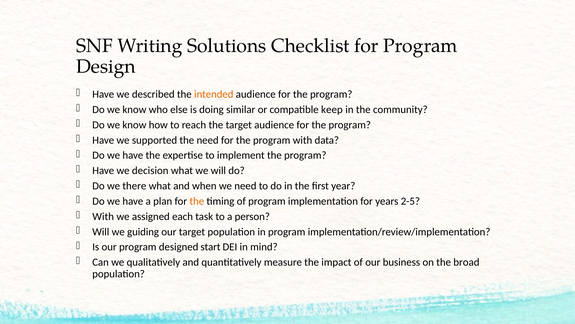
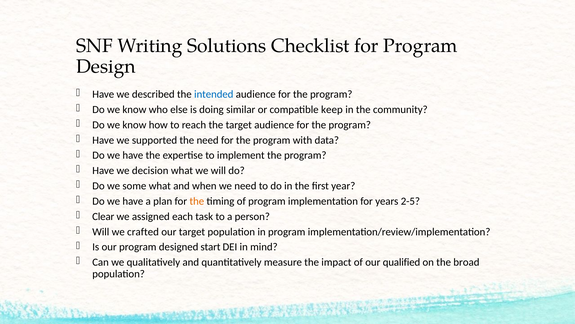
intended colour: orange -> blue (214, 94)
there: there -> some (134, 186)
With: With -> Clear (103, 216)
guiding: guiding -> crafted (143, 231)
business: business -> qualified (401, 262)
